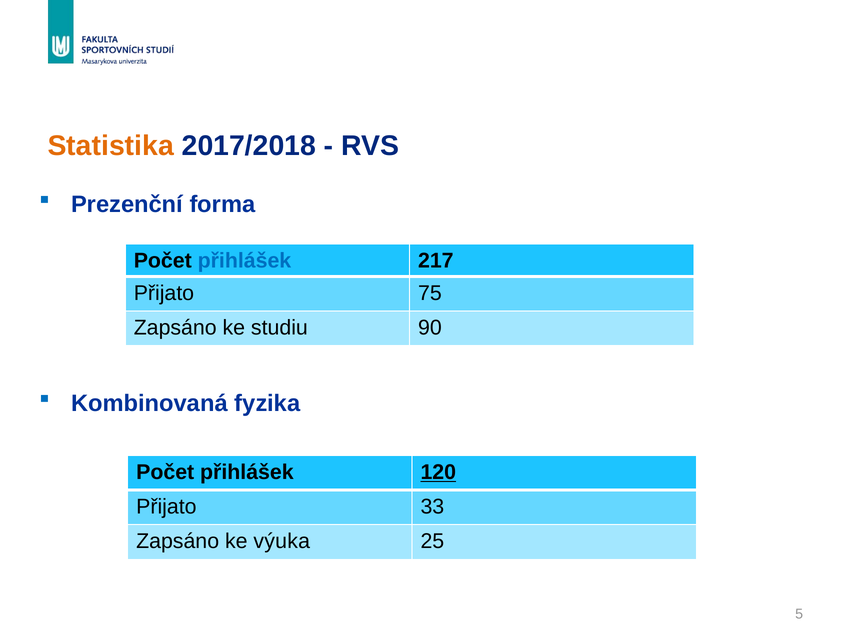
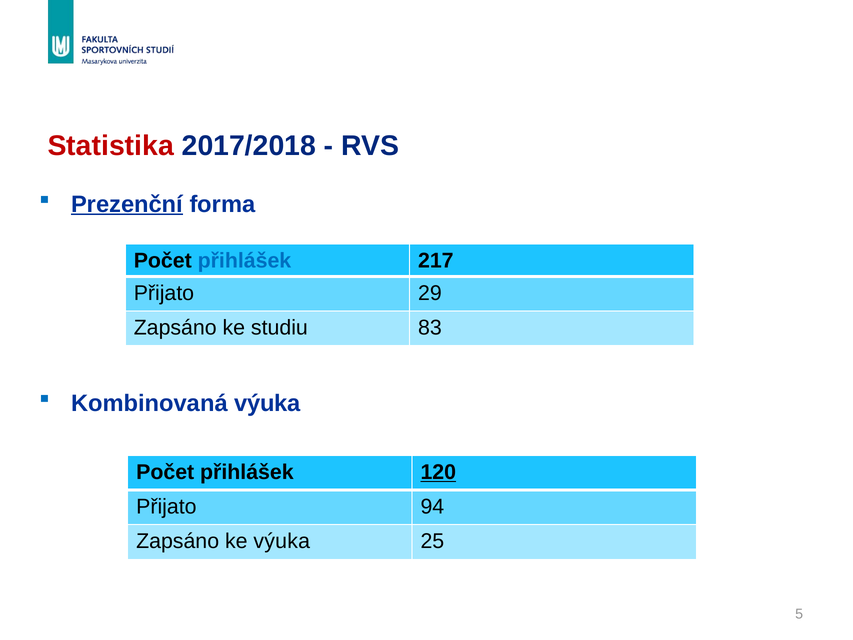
Statistika colour: orange -> red (111, 146)
Prezenční underline: none -> present (127, 204)
75: 75 -> 29 (430, 293)
90: 90 -> 83 (430, 328)
Kombinovaná fyzika: fyzika -> výuka (267, 403)
33: 33 -> 94 (432, 507)
